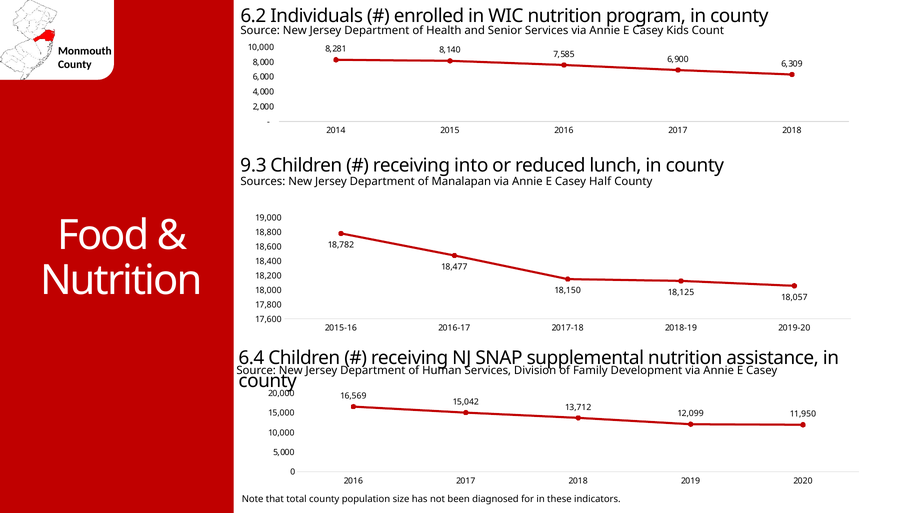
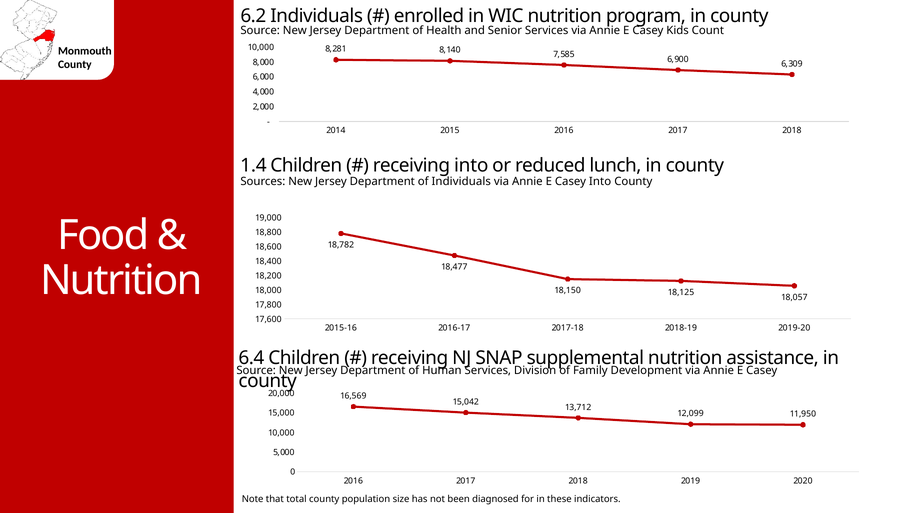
9.3: 9.3 -> 1.4 (253, 165)
of Manalapan: Manalapan -> Individuals (461, 181)
Casey Half: Half -> Into (600, 181)
